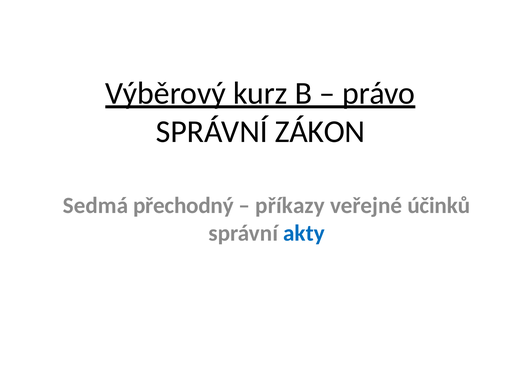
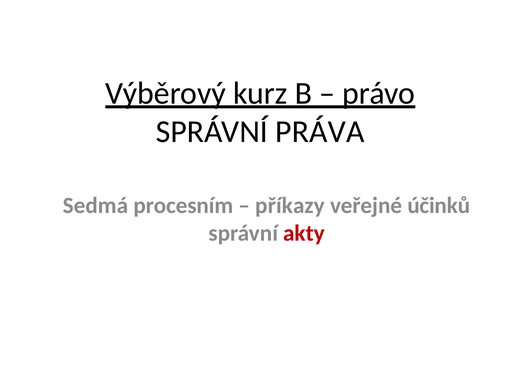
ZÁKON: ZÁKON -> PRÁVA (320, 131)
přechodný: přechodný -> procesním (183, 205)
akty colour: blue -> red (304, 233)
